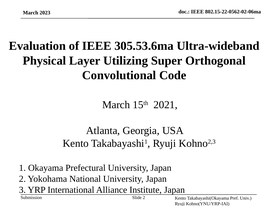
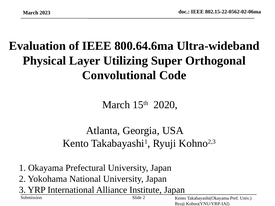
305.53.6ma: 305.53.6ma -> 800.64.6ma (144, 46)
2021: 2021 -> 2020 (166, 105)
